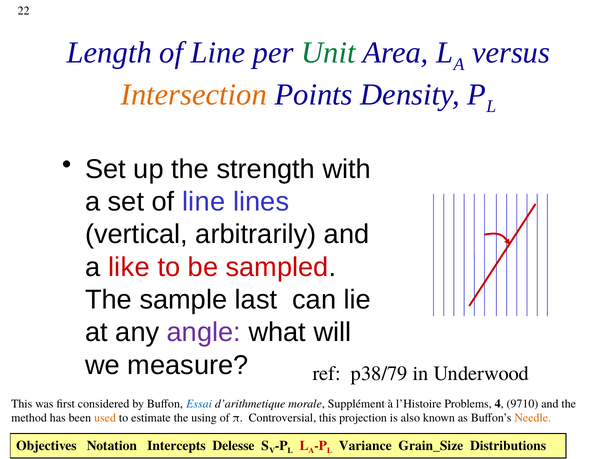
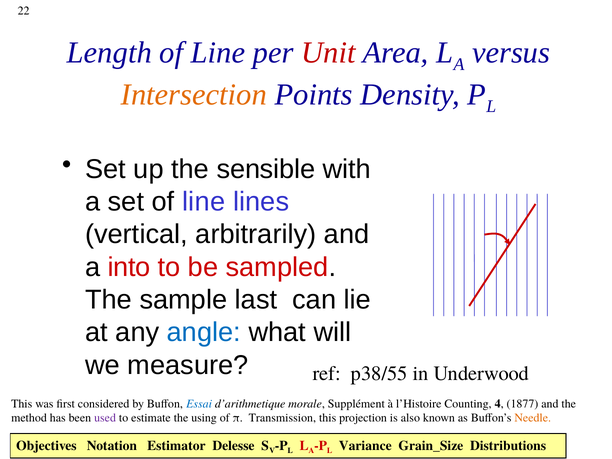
Unit colour: green -> red (328, 53)
strength: strength -> sensible (266, 169)
like: like -> into (129, 267)
angle colour: purple -> blue (204, 332)
p38/79: p38/79 -> p38/55 (379, 374)
Problems: Problems -> Counting (468, 404)
9710: 9710 -> 1877 (522, 404)
used colour: orange -> purple (105, 418)
Controversial: Controversial -> Transmission (282, 418)
Intercepts: Intercepts -> Estimator (176, 446)
